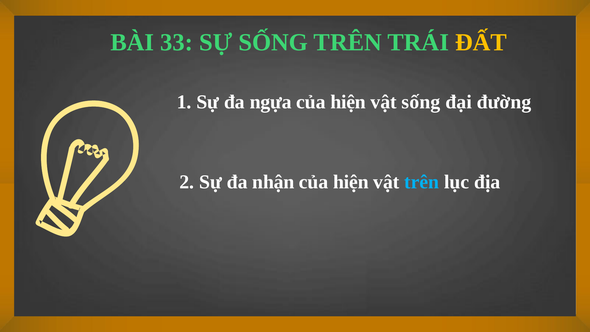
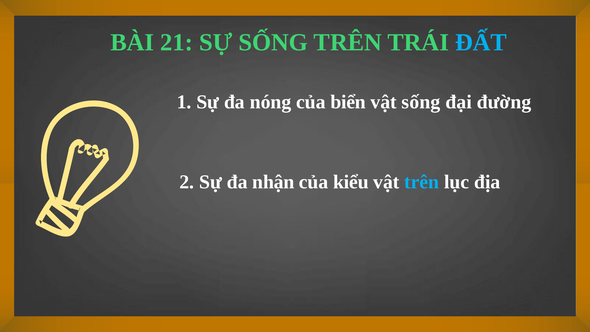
33: 33 -> 21 (177, 42)
ĐẤT colour: yellow -> light blue (481, 42)
ngựa: ngựa -> nóng (271, 102)
hiện: hiện -> biển (348, 102)
hiện: hiện -> kiểu (351, 182)
